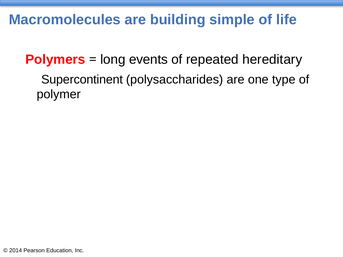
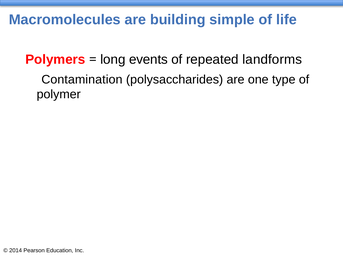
hereditary: hereditary -> landforms (272, 59)
Supercontinent: Supercontinent -> Contamination (82, 80)
